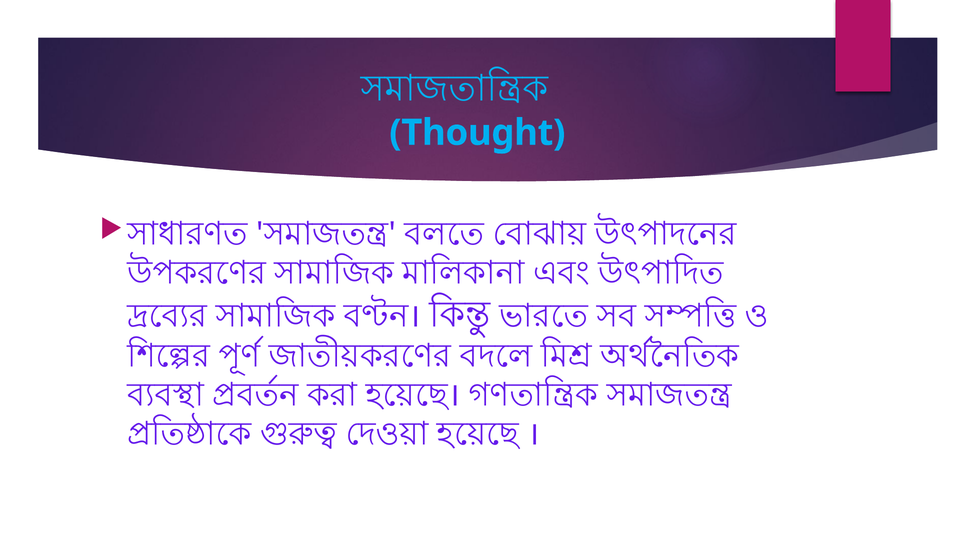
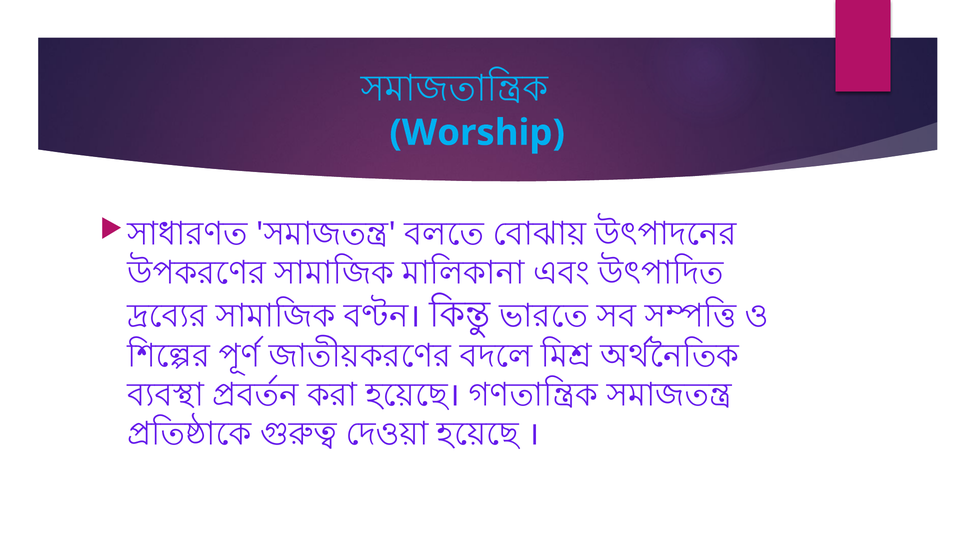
Thought: Thought -> Worship (477, 133)
